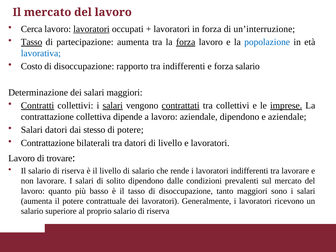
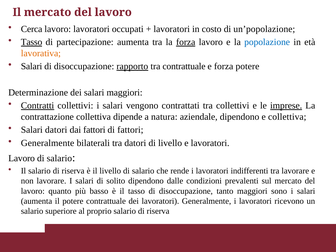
lavoratori underline: present -> none (91, 29)
in forza: forza -> costo (212, 29)
un’interruzione: un’interruzione -> un’popolazione (264, 29)
lavorativa colour: blue -> orange (41, 53)
Costo: Costo -> Salari (32, 66)
rapporto underline: none -> present (132, 66)
tra indifferenti: indifferenti -> contrattuale (184, 66)
forza salario: salario -> potere (247, 66)
salari underline: present -> none (113, 106)
contrattati underline: present -> none (181, 106)
a lavoro: lavoro -> natura (164, 117)
e aziendale: aziendale -> collettiva (287, 117)
dai stesso: stesso -> fattori (94, 130)
di potere: potere -> fattori (130, 130)
Contrattazione: Contrattazione -> Generalmente (48, 143)
trovare: trovare -> salario (59, 158)
